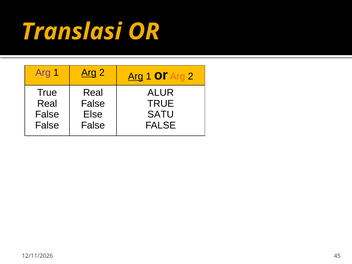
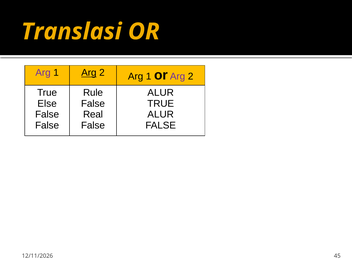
Arg underline: present -> none (136, 76)
Arg colour: orange -> purple (178, 76)
Real: Real -> Rule (93, 93)
Real: Real -> Else (47, 104)
Else: Else -> Real (93, 115)
SATU: SATU -> ALUR (161, 115)
